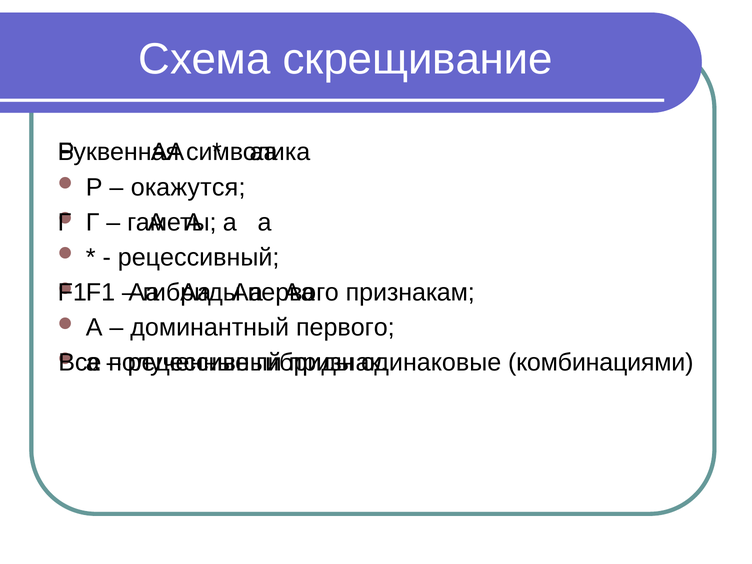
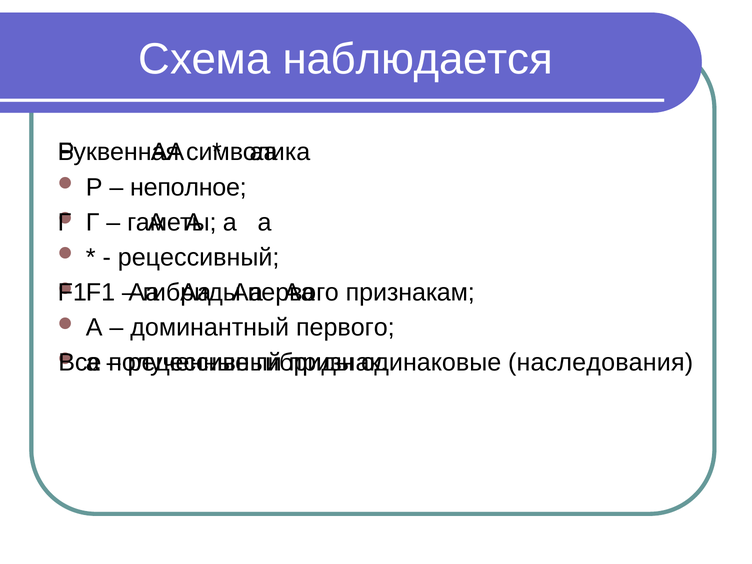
скрещивание: скрещивание -> наблюдается (418, 59)
окажутся: окажутся -> неполное (188, 187)
комбинациями: комбинациями -> наследования (601, 363)
